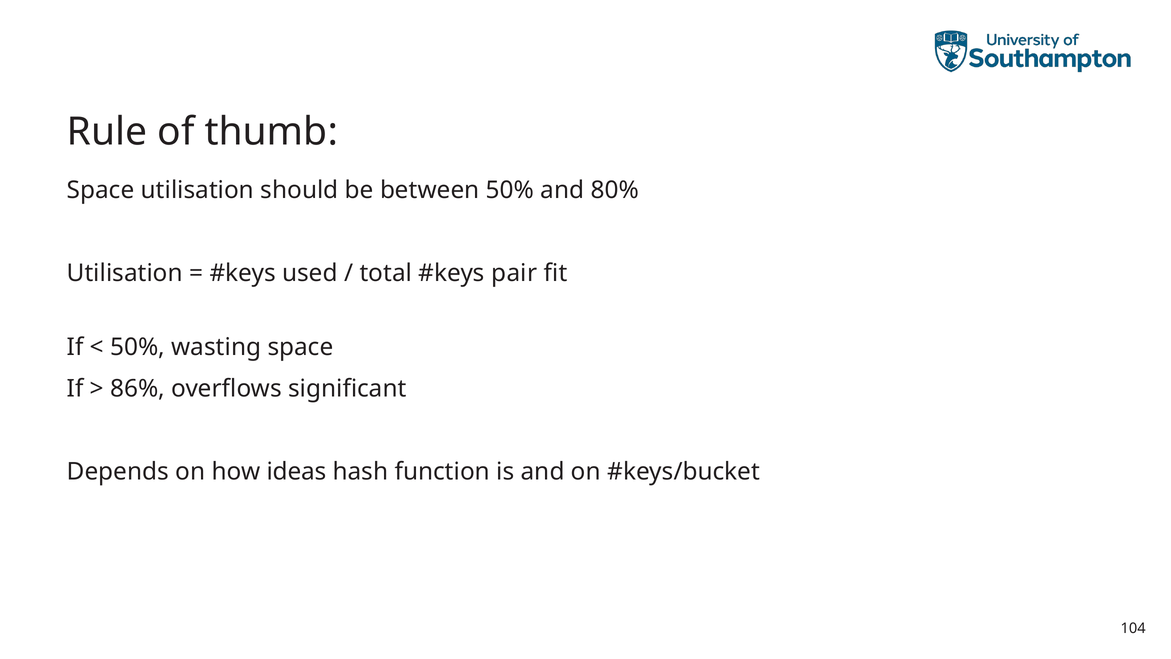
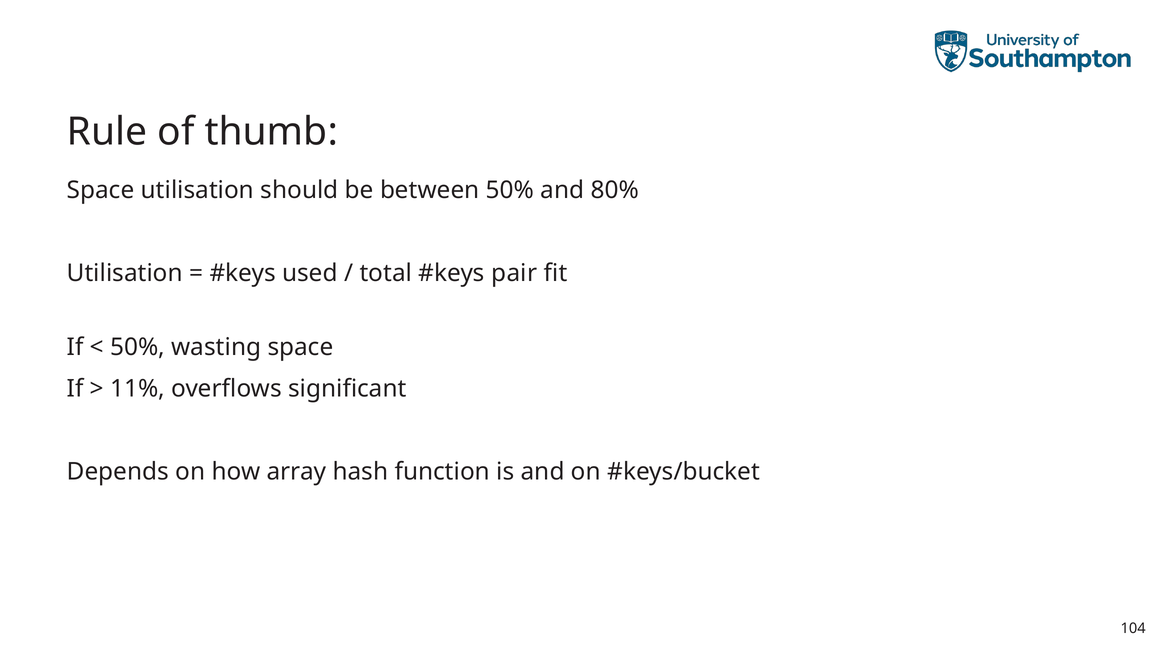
86%: 86% -> 11% (138, 389)
ideas: ideas -> array (296, 472)
